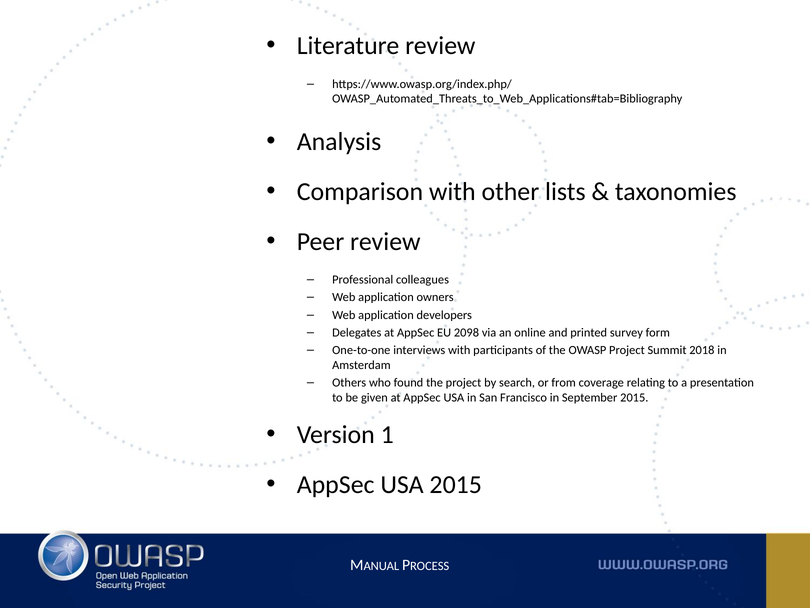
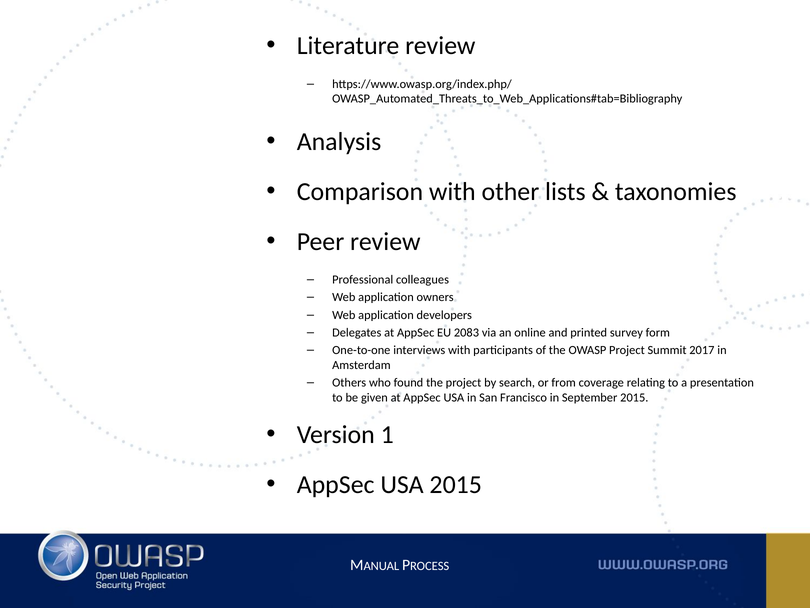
2098: 2098 -> 2083 (466, 332)
2018: 2018 -> 2017 (702, 350)
